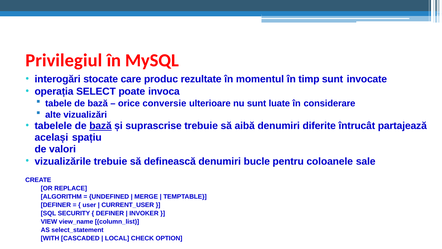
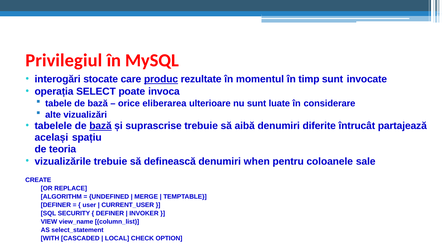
produc underline: none -> present (161, 79)
conversie: conversie -> eliberarea (164, 103)
valori: valori -> teoria (63, 149)
bucle: bucle -> when (257, 161)
